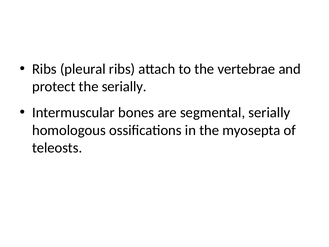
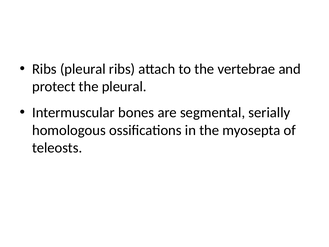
the serially: serially -> pleural (124, 87)
